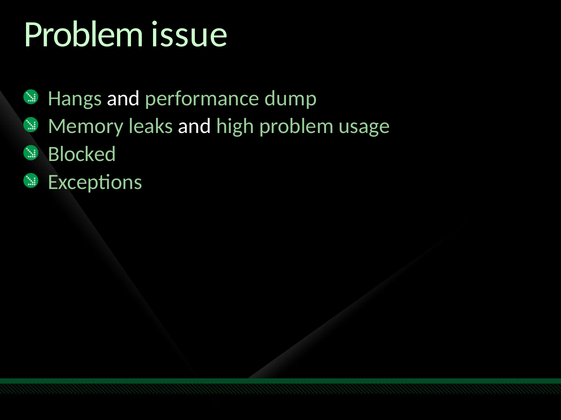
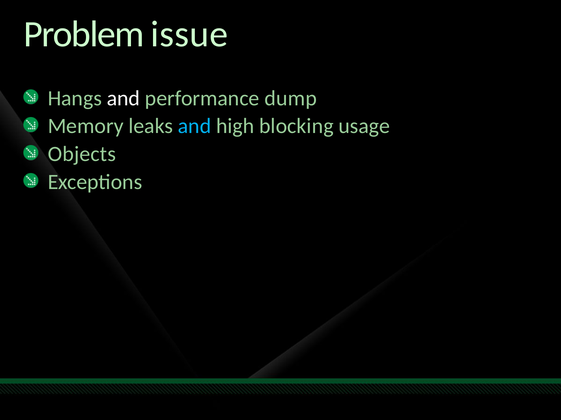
and colour: white -> light blue (195, 126)
high problem: problem -> blocking (296, 126)
Blocked: Blocked -> Objects (82, 154)
